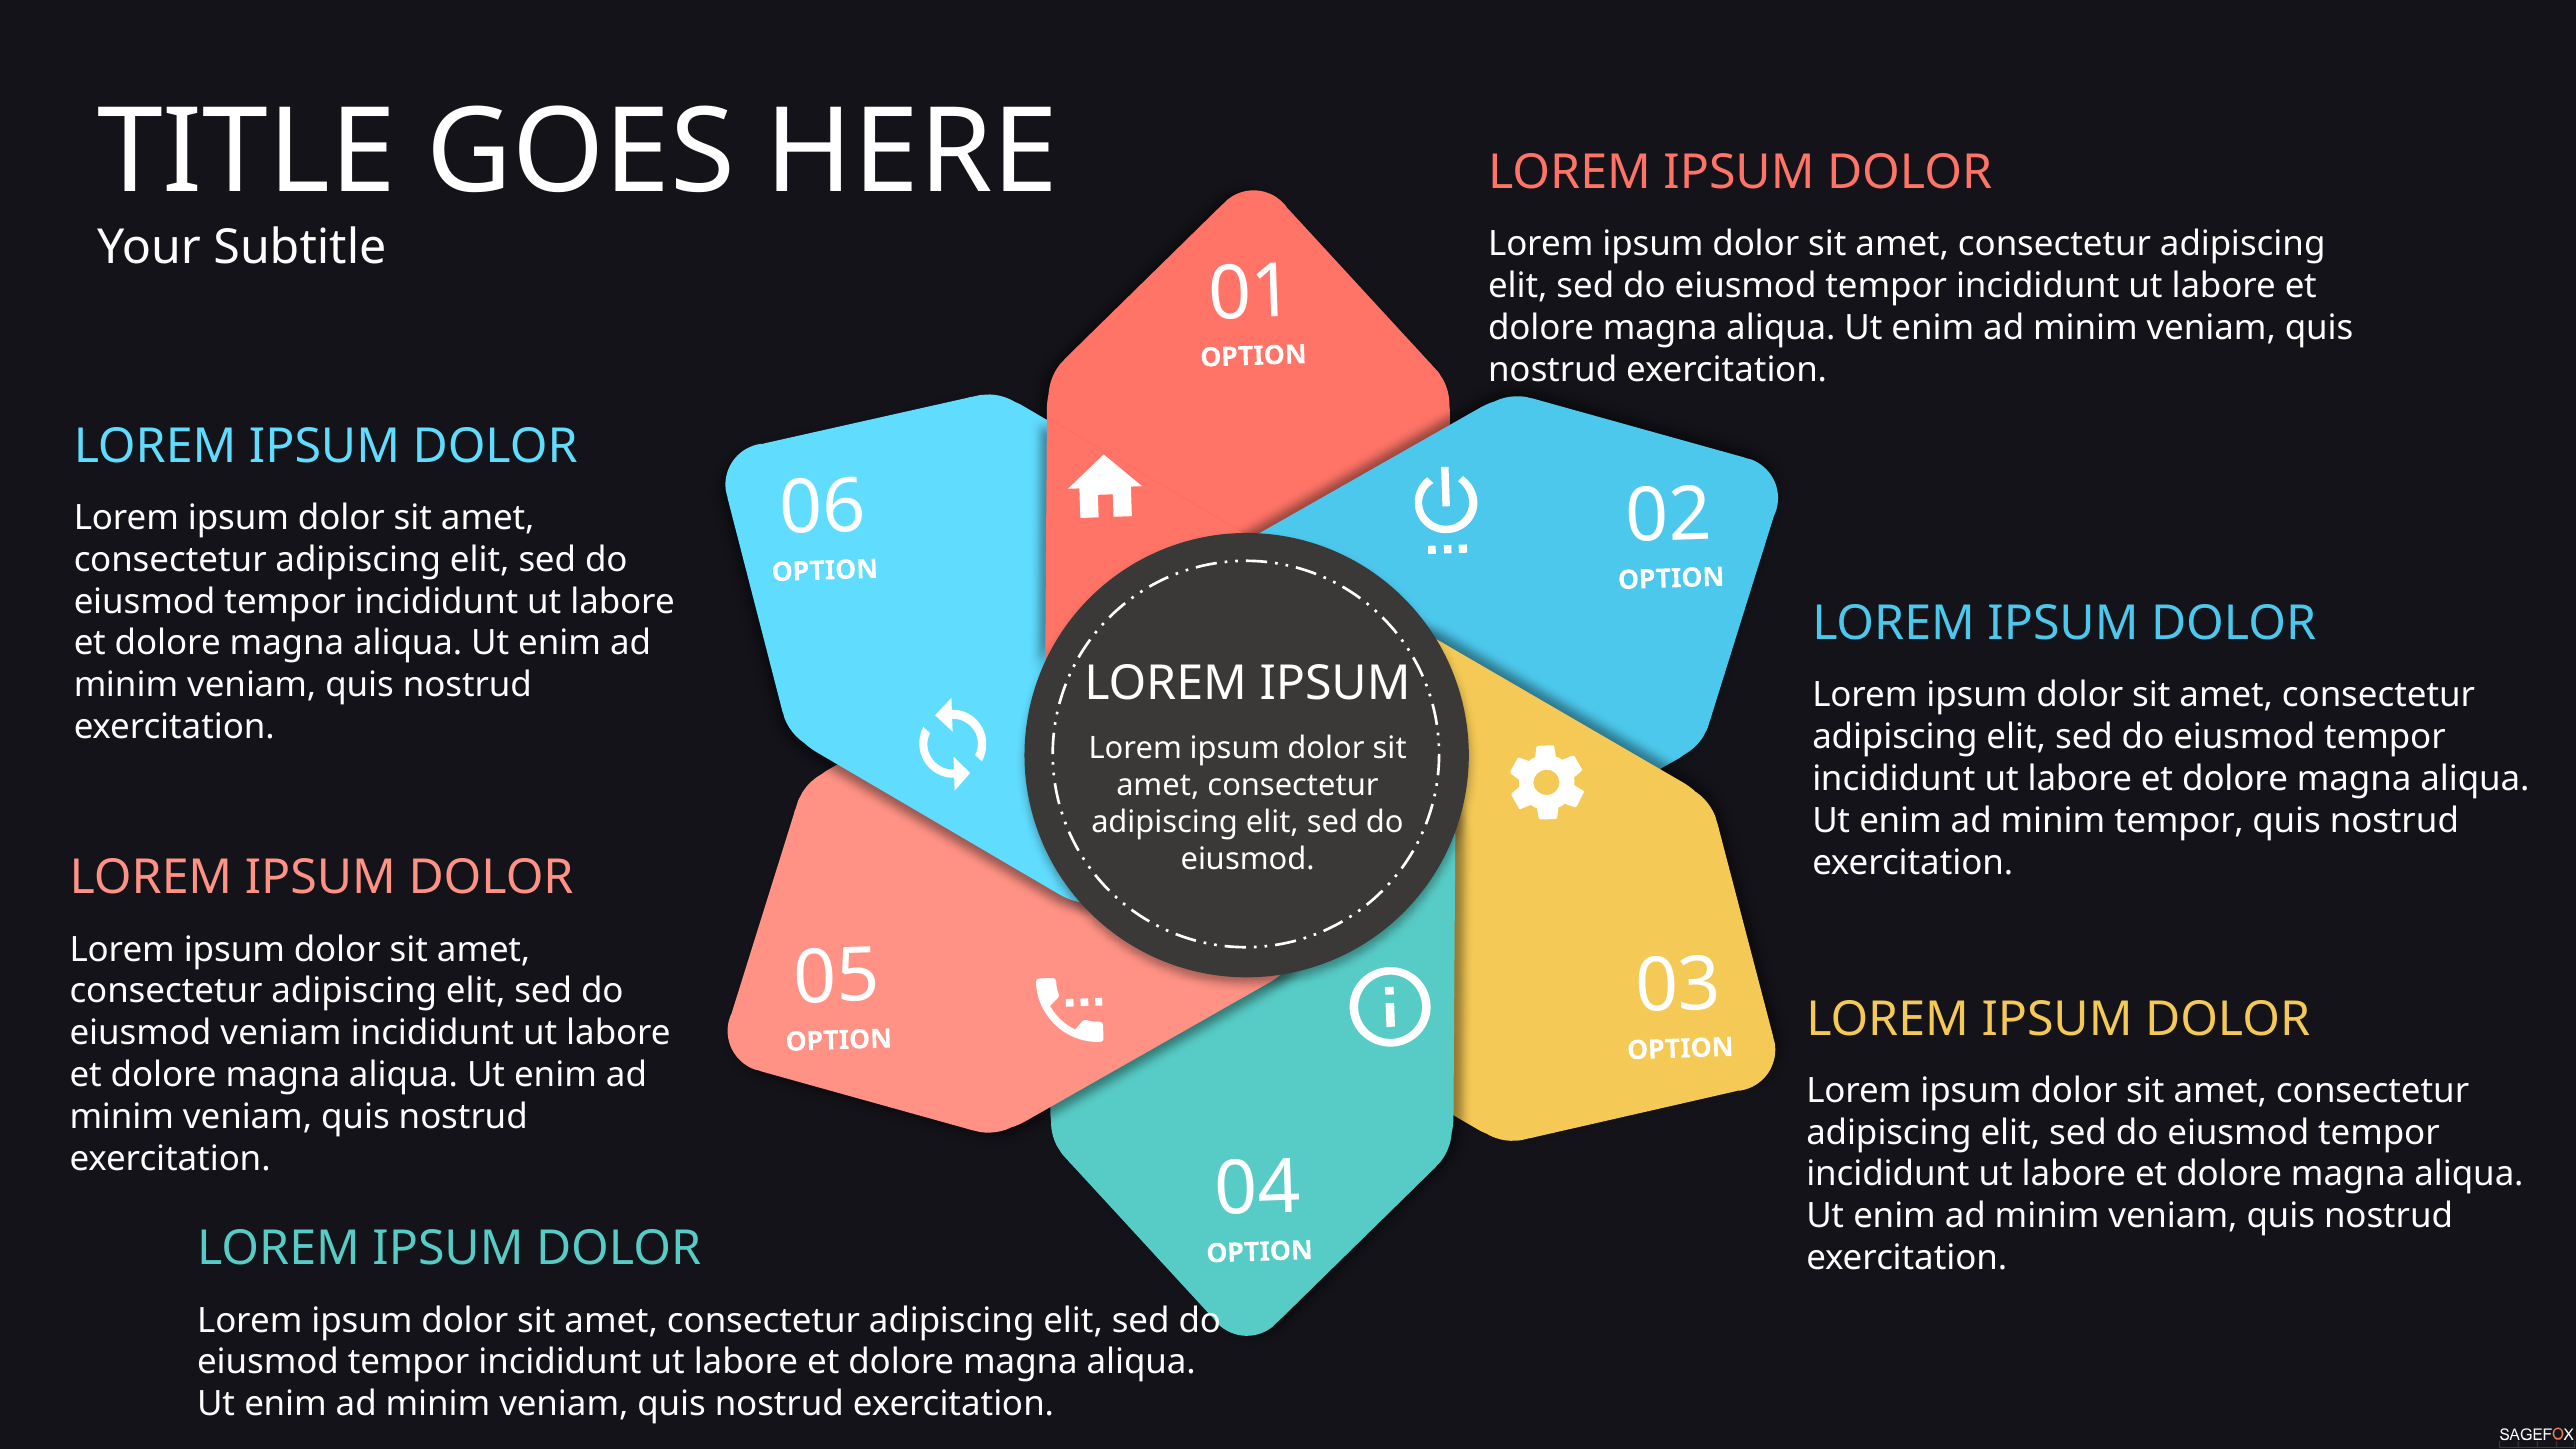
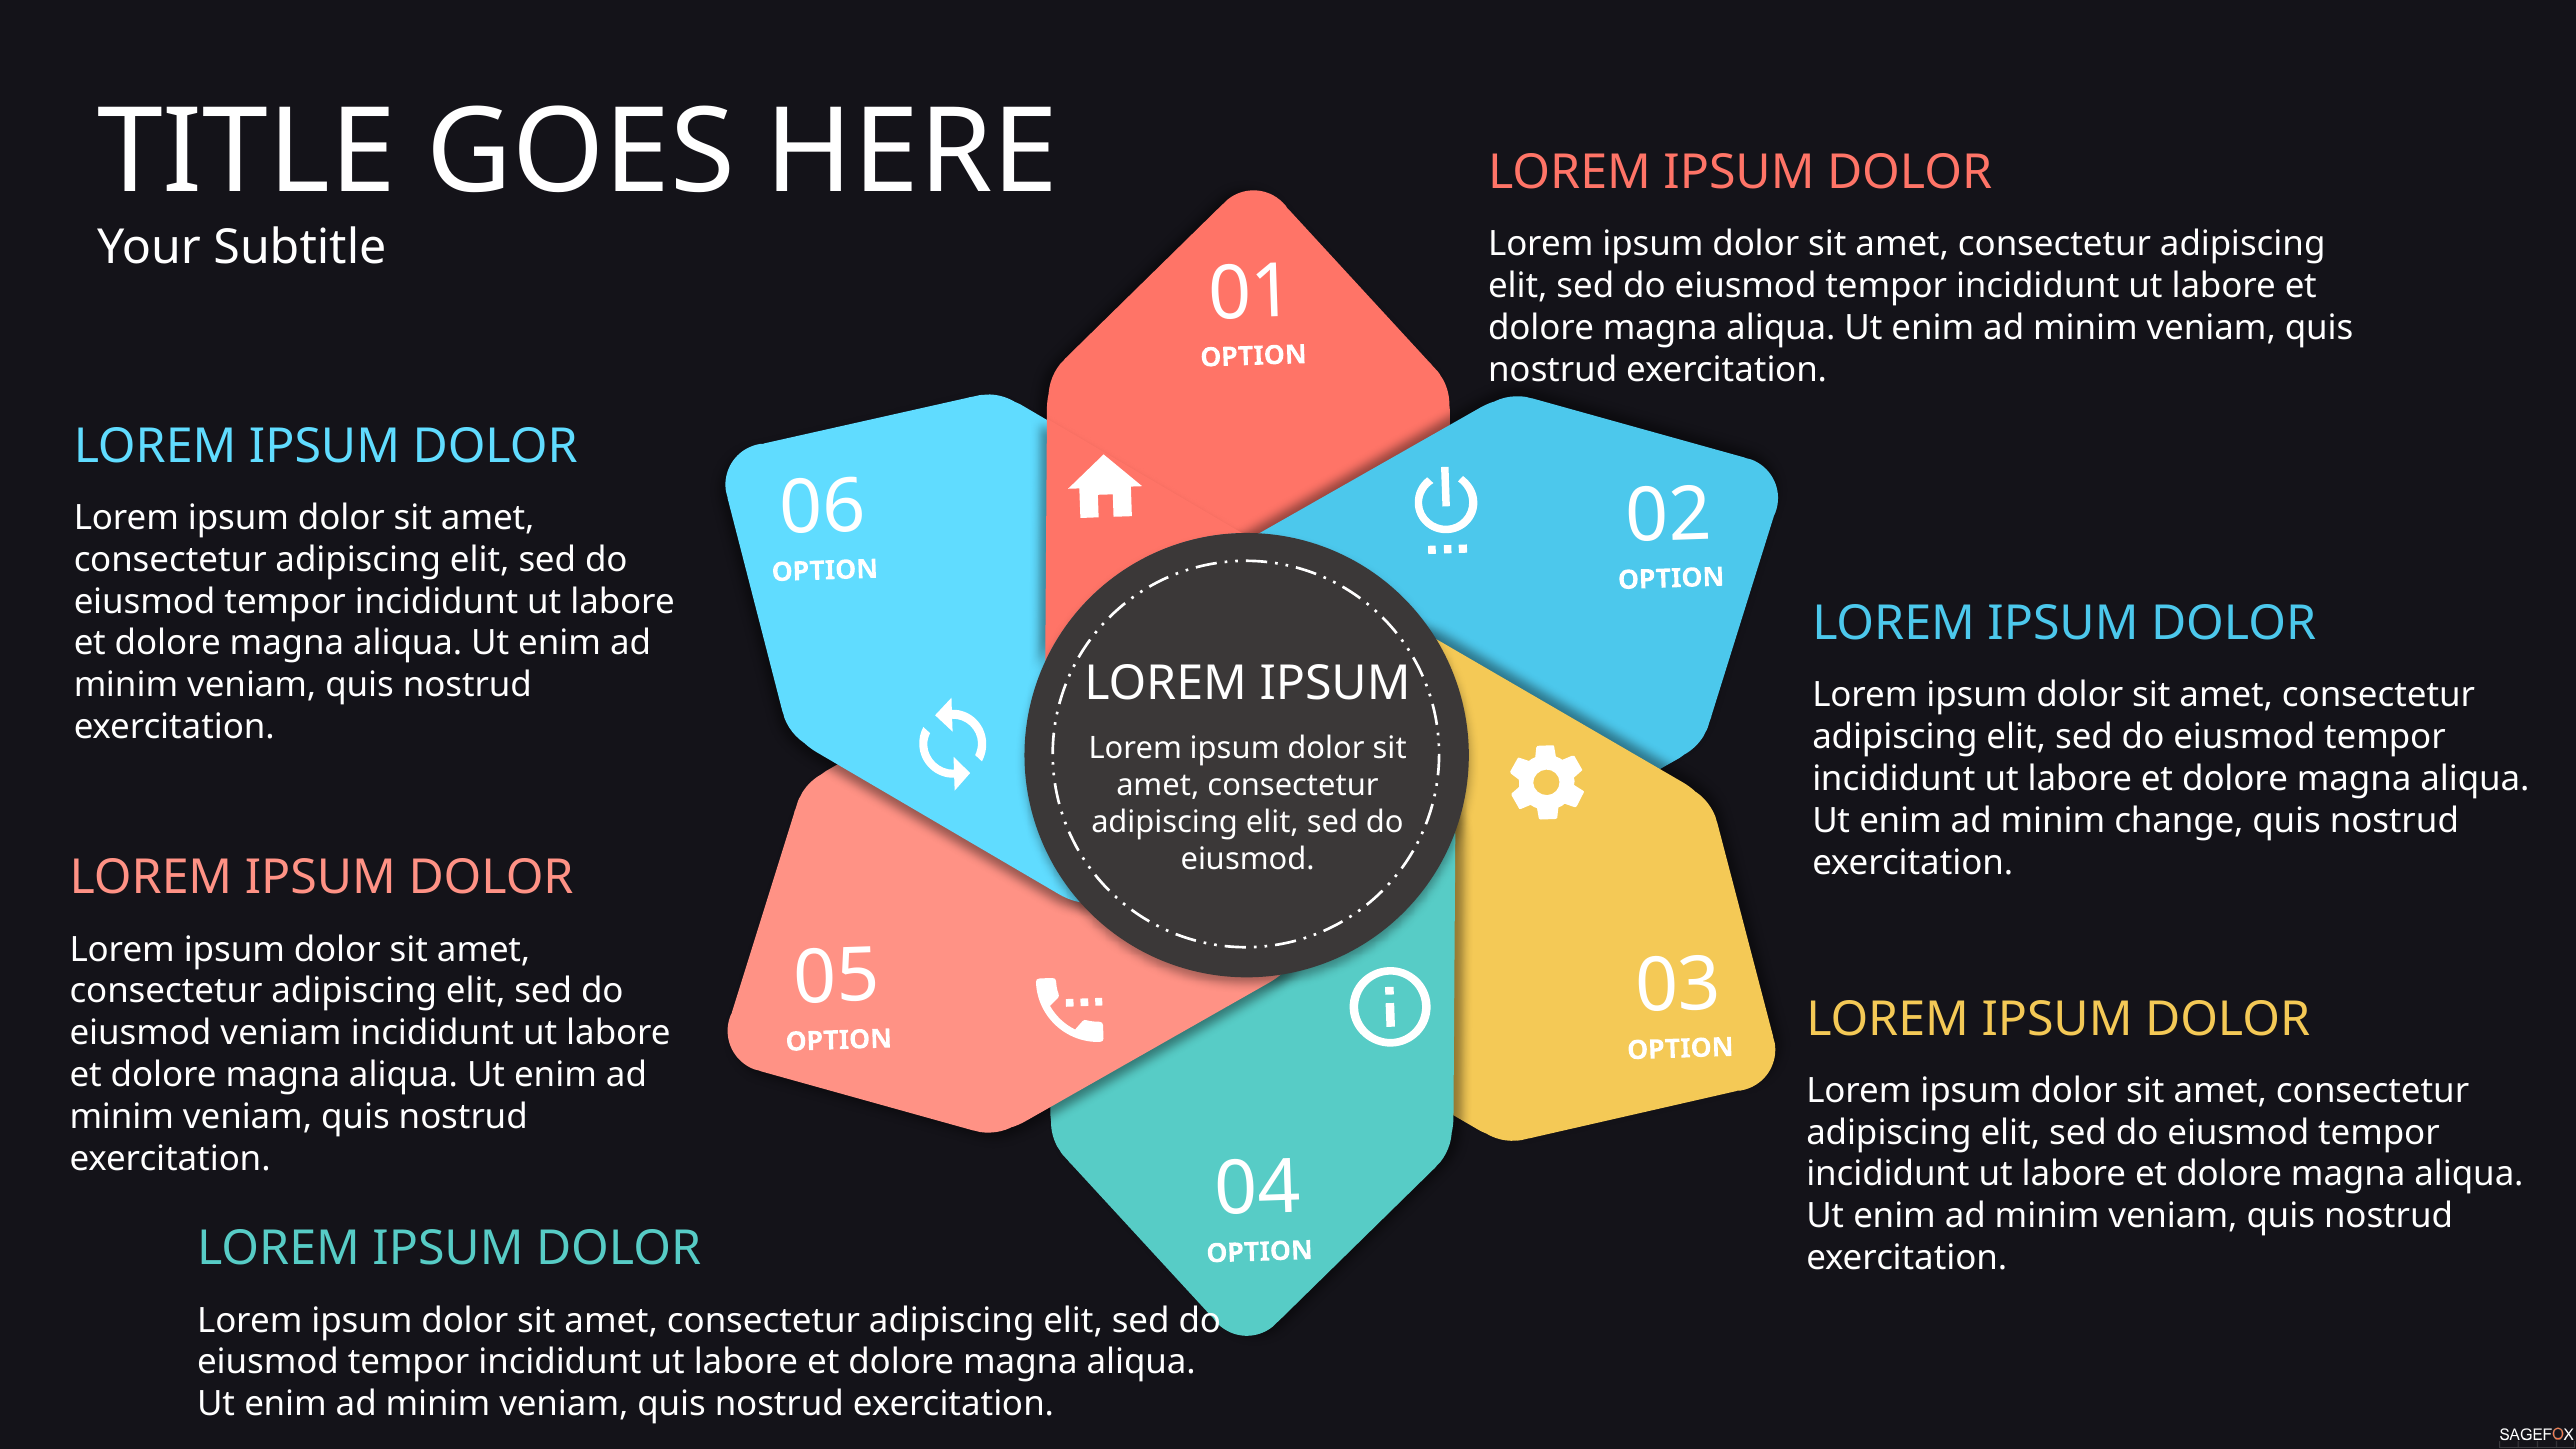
minim tempor: tempor -> change (2179, 821)
